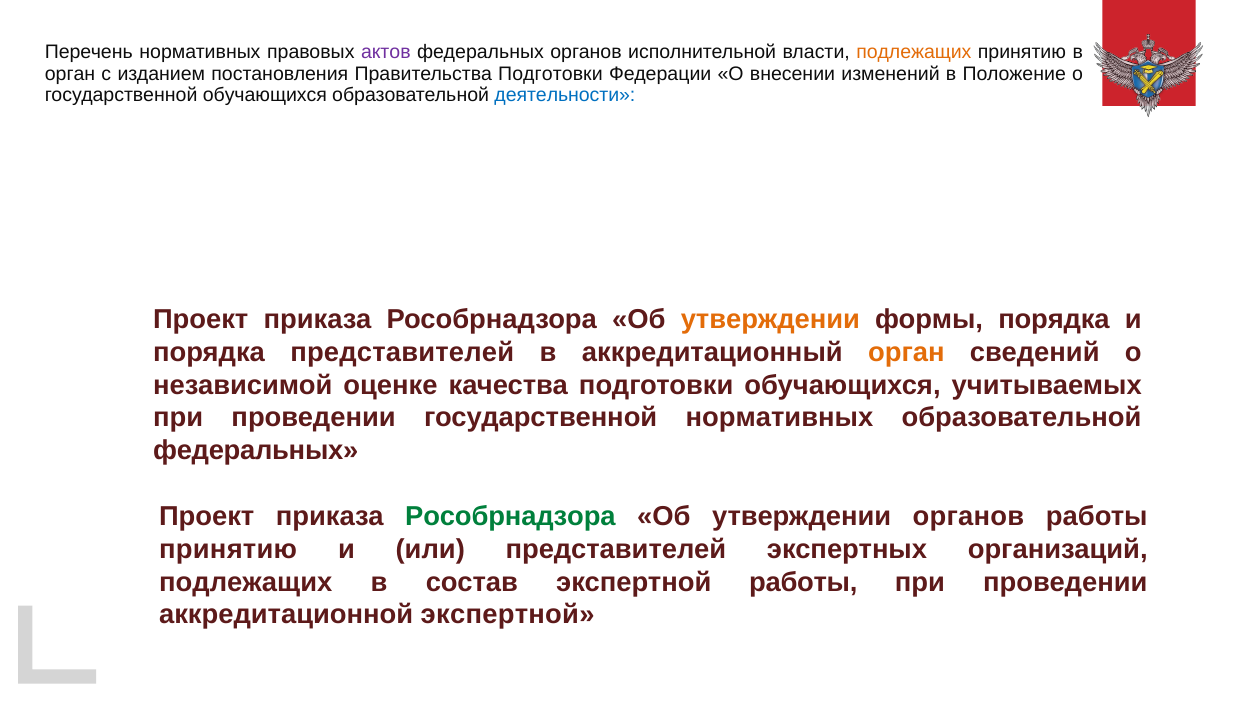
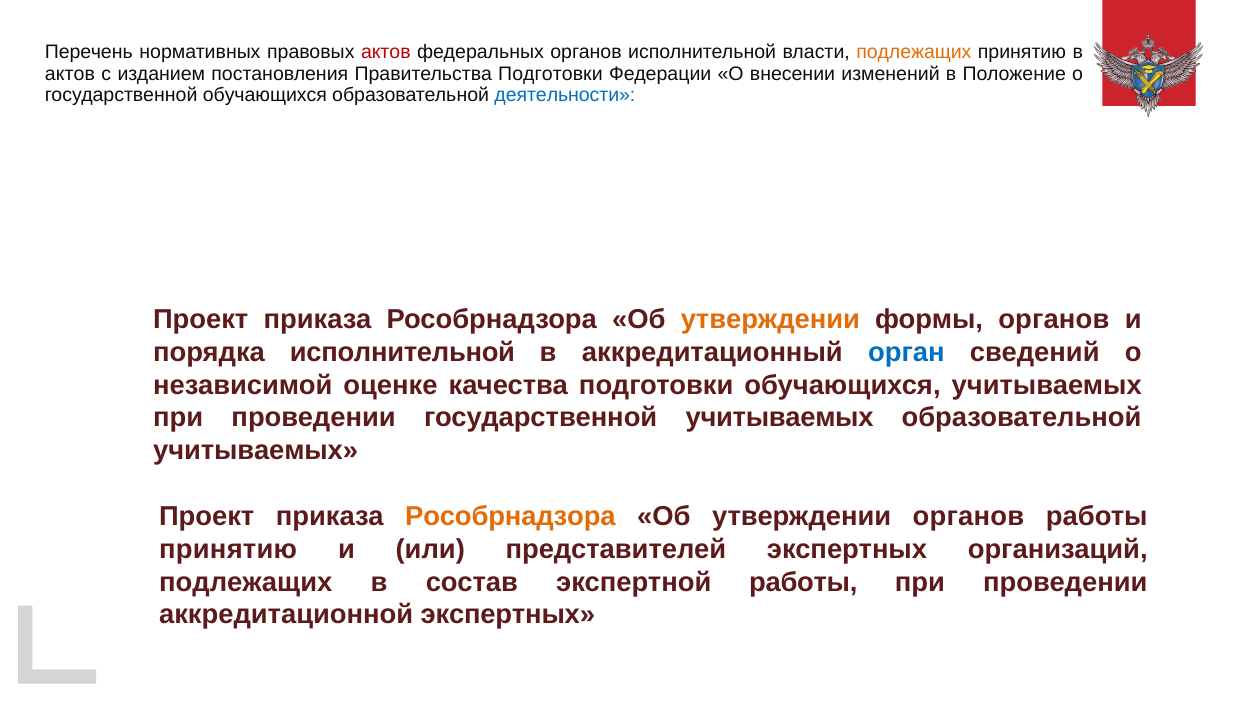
актов colour: purple -> red (386, 53)
орган: орган -> актов (70, 74)
формы порядка: порядка -> органов (1054, 320)
порядка представителей: представителей -> исполнительной (402, 353)
орган colour: orange -> blue (906, 353)
государственной нормативных: нормативных -> учитываемых (780, 418)
федеральных: федеральных -> учитываемых (256, 451)
Рособрнадзора colour: green -> orange (510, 517)
аккредитационной экспертной: экспертной -> экспертных (508, 615)
